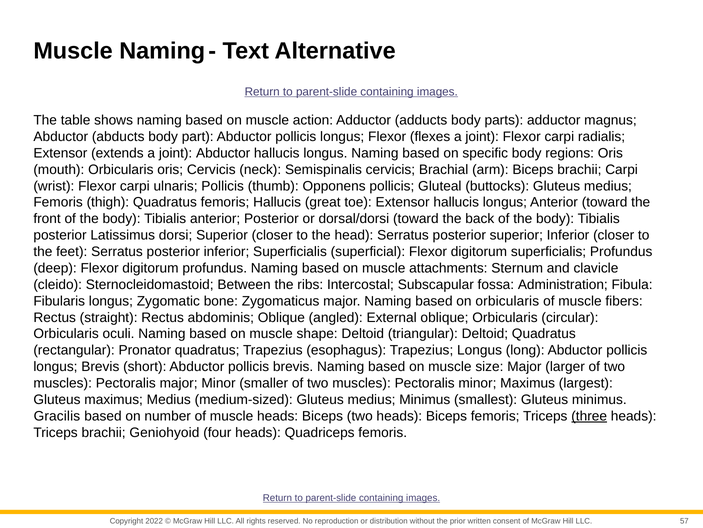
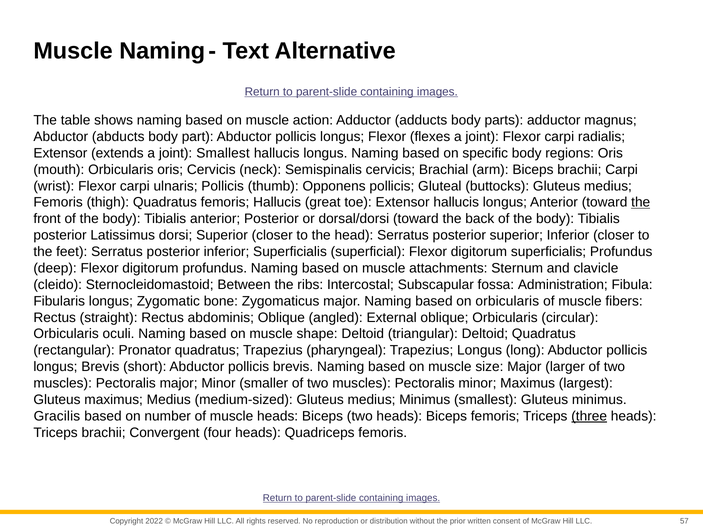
joint Abductor: Abductor -> Smallest (223, 153)
the underline: none -> present (641, 202)
esophagus: esophagus -> pharyngeal (346, 350)
Geniohyoid: Geniohyoid -> Convergent (164, 432)
